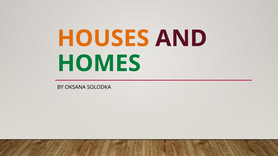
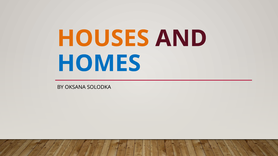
HOMES colour: green -> blue (99, 64)
